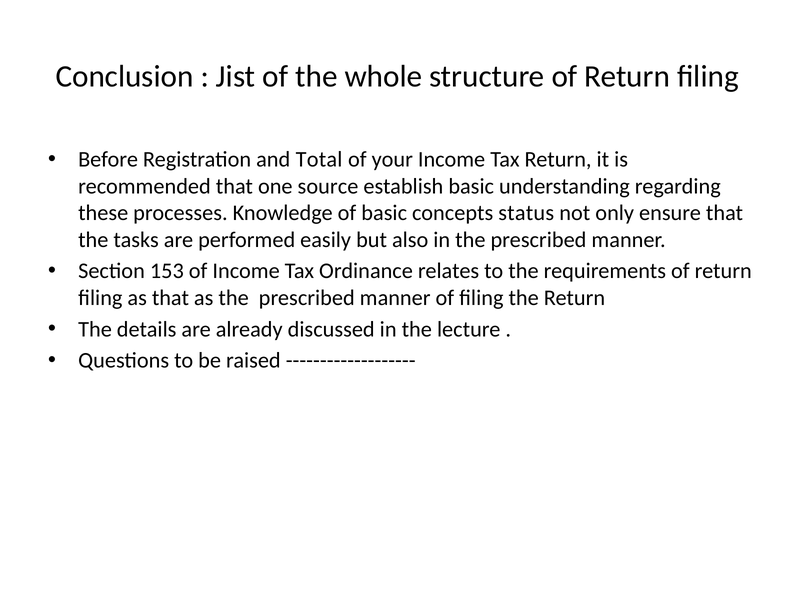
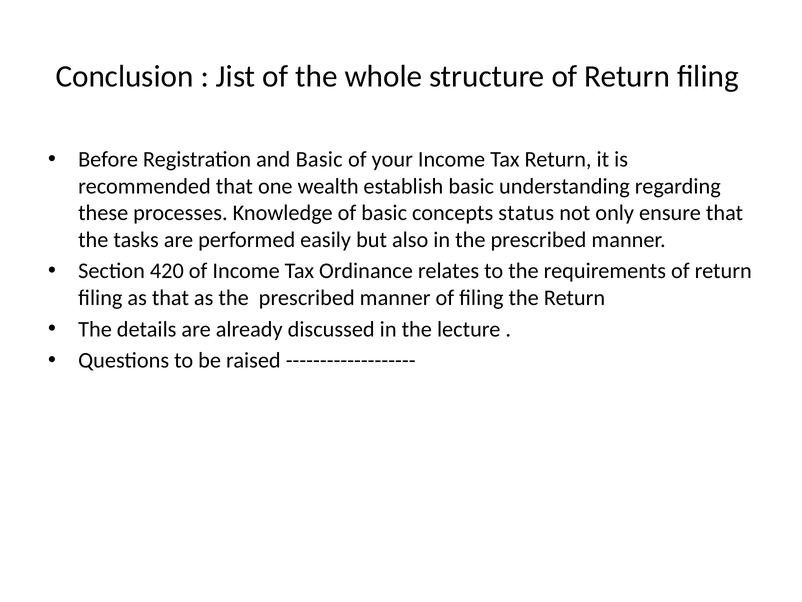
and Total: Total -> Basic (319, 159)
source: source -> wealth (328, 186)
153: 153 -> 420 (167, 271)
